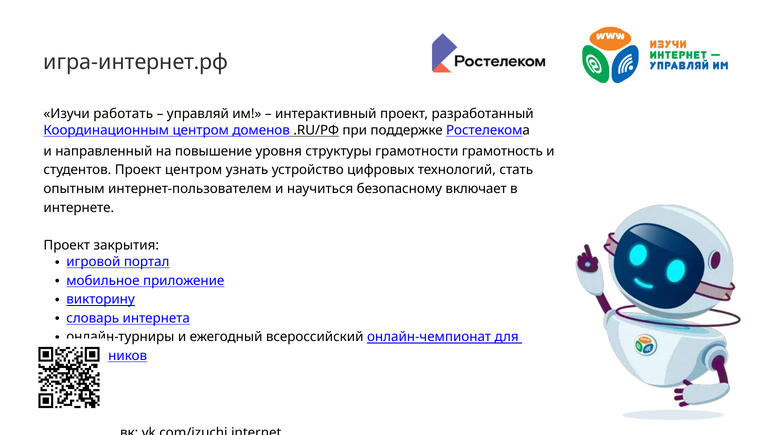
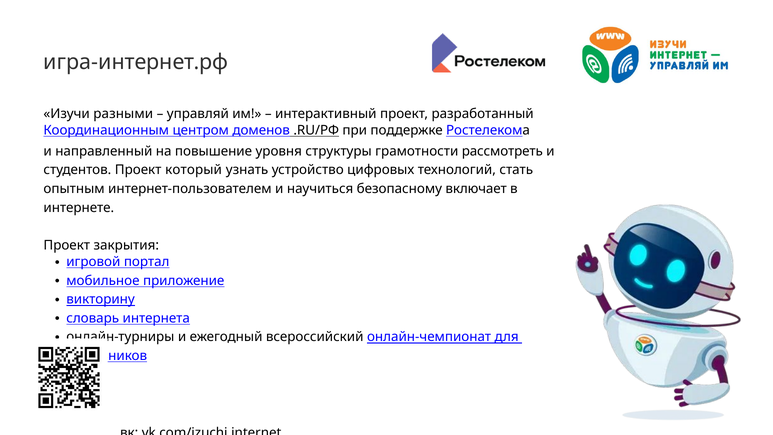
работать: работать -> разными (123, 114)
грамотность: грамотность -> рассмотреть (502, 151)
Проект центром: центром -> который (194, 170)
